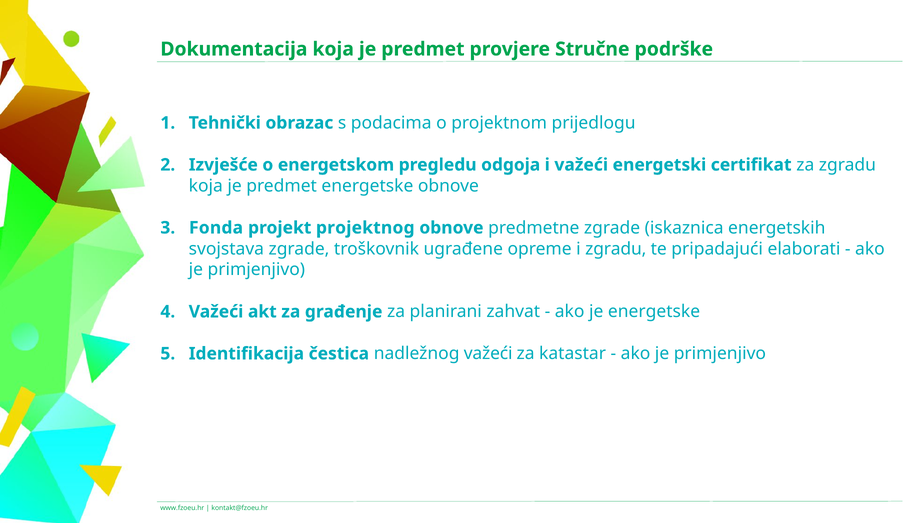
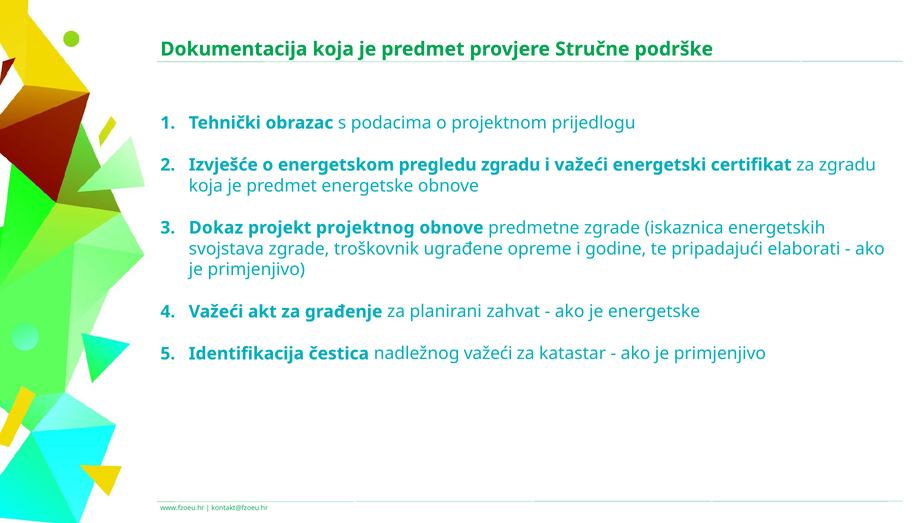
pregledu odgoja: odgoja -> zgradu (511, 165)
Fonda: Fonda -> Dokaz (216, 227)
i zgradu: zgradu -> godine (616, 248)
